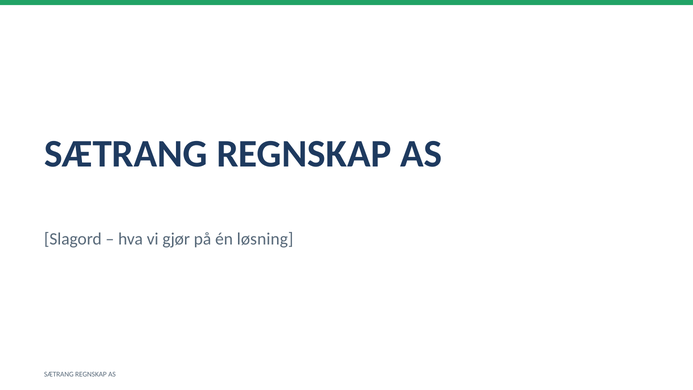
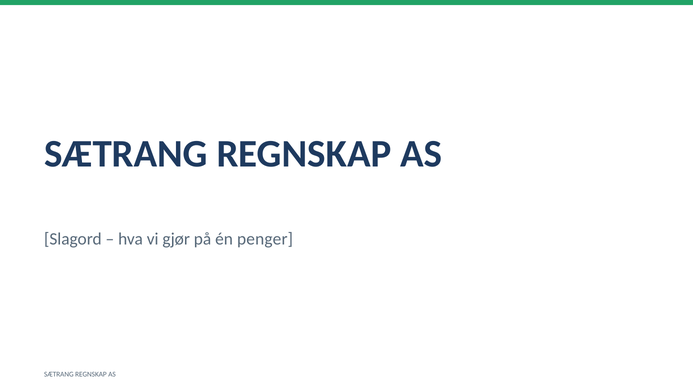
løsning: løsning -> penger (265, 239)
